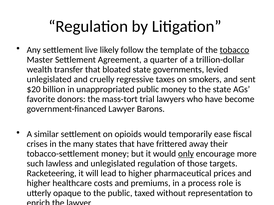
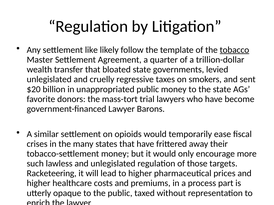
live: live -> like (91, 50)
only underline: present -> none (186, 154)
role: role -> part (226, 184)
